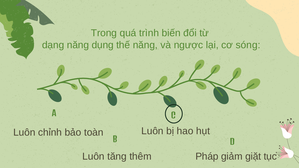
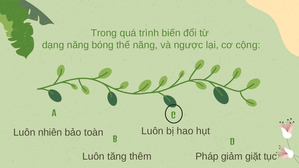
dụng: dụng -> bóng (103, 45)
sóng: sóng -> cộng (248, 45)
chỉnh: chỉnh -> nhiên (50, 133)
